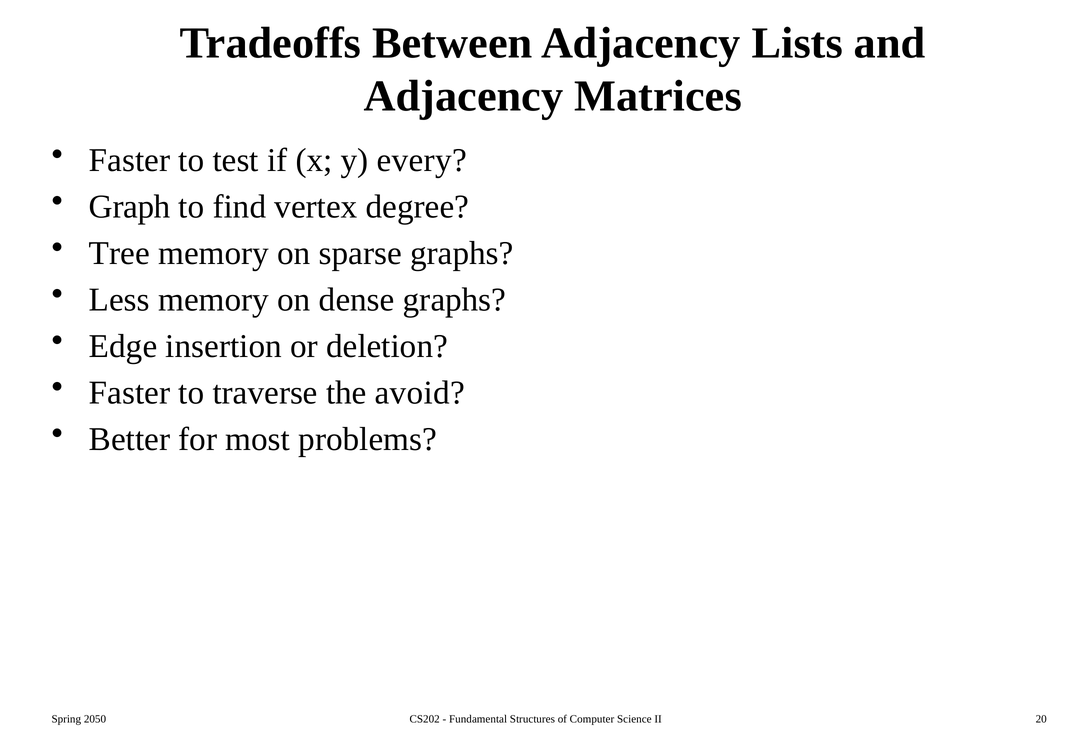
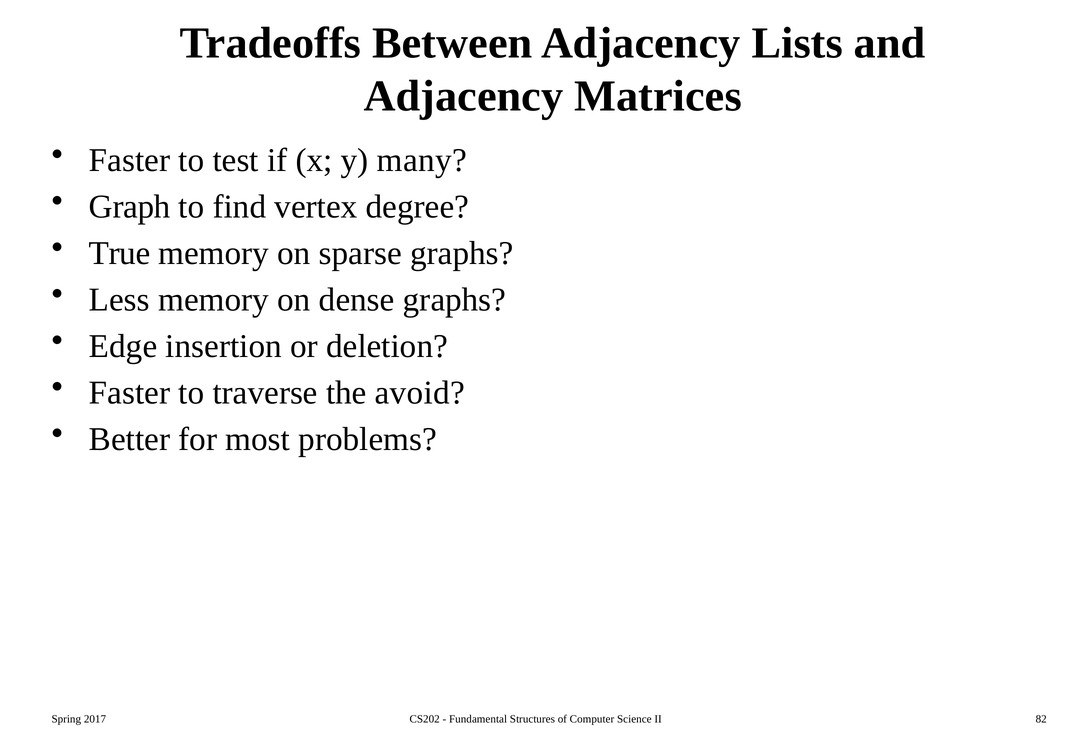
every: every -> many (422, 160)
Tree: Tree -> True (120, 253)
2050: 2050 -> 2017 (95, 719)
20: 20 -> 82 (1041, 719)
